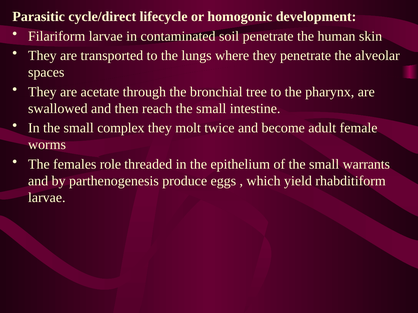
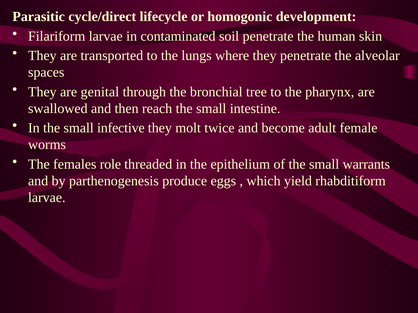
acetate: acetate -> genital (100, 92)
complex: complex -> infective (121, 128)
